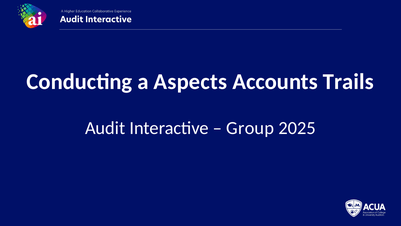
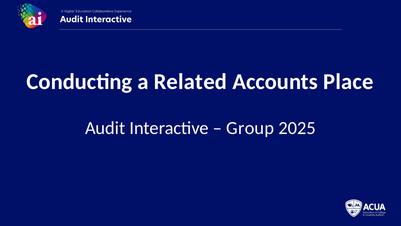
Aspects: Aspects -> Related (190, 81)
Trails: Trails -> Place (348, 81)
